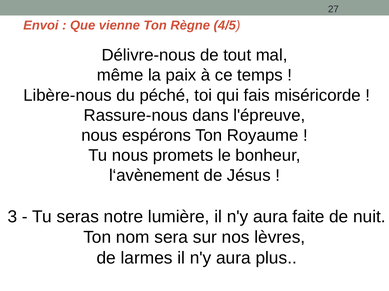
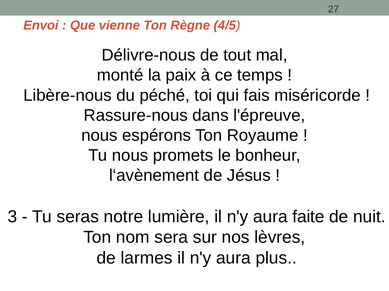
même: même -> monté (120, 75)
